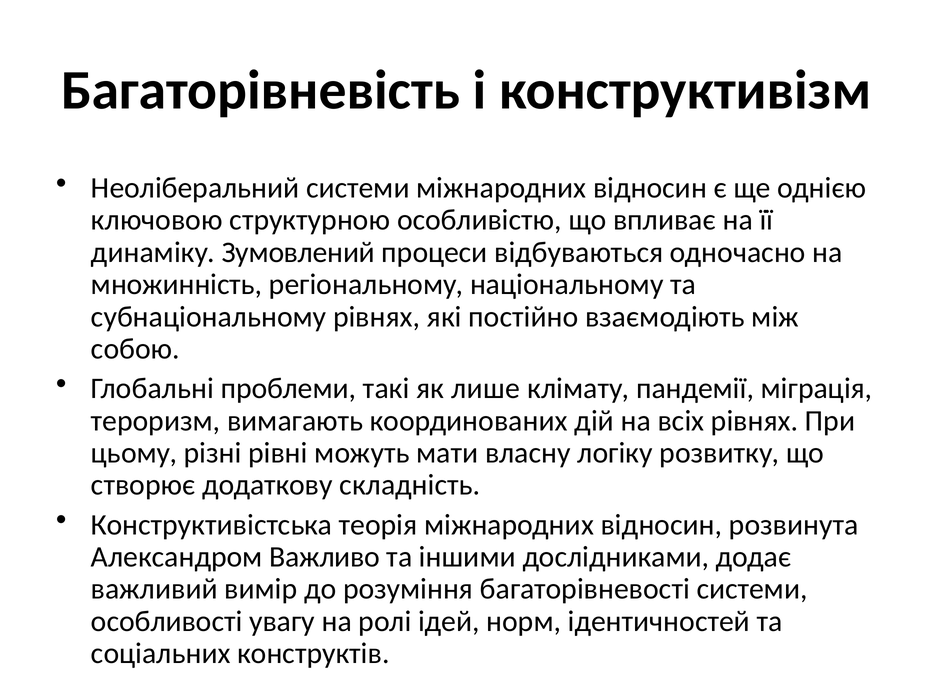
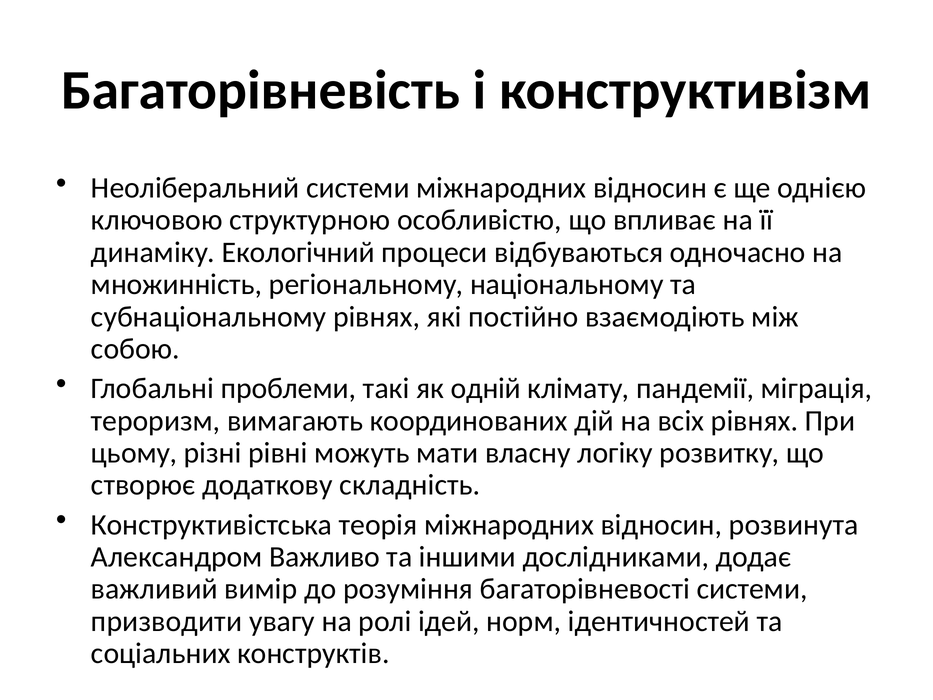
Зумовлений: Зумовлений -> Екологічний (298, 252)
лише: лише -> одній (486, 388)
особливості: особливості -> призводити (167, 621)
